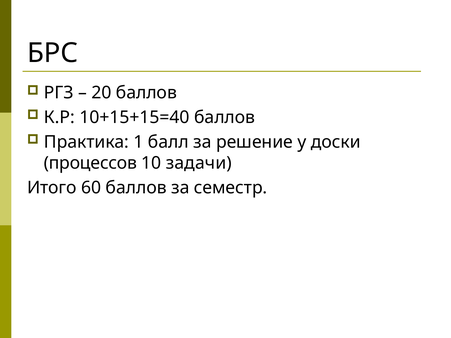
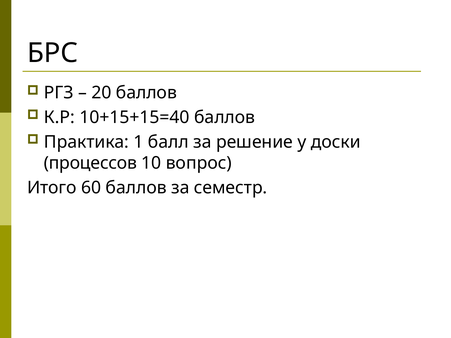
задачи: задачи -> вопрос (199, 163)
